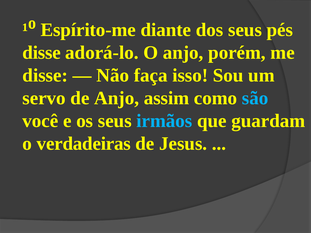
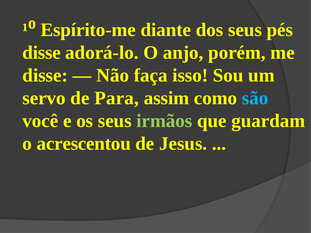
de Anjo: Anjo -> Para (117, 98)
irmãos colour: light blue -> light green (164, 121)
verdadeiras: verdadeiras -> acrescentou (84, 144)
